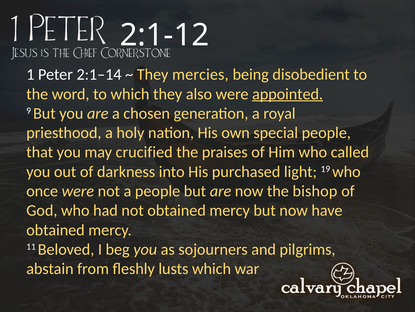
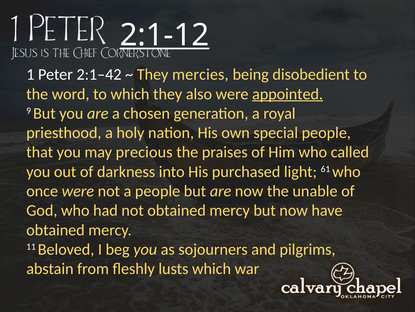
2:1-12 underline: none -> present (165, 35)
2:1–14: 2:1–14 -> 2:1–42 (99, 74)
crucified: crucified -> precious (144, 152)
19: 19 -> 61 (325, 169)
bishop: bishop -> unable (315, 191)
